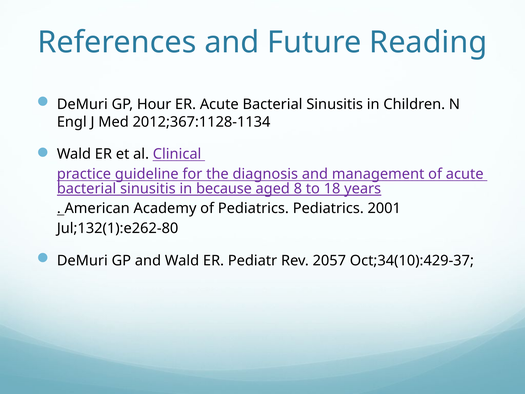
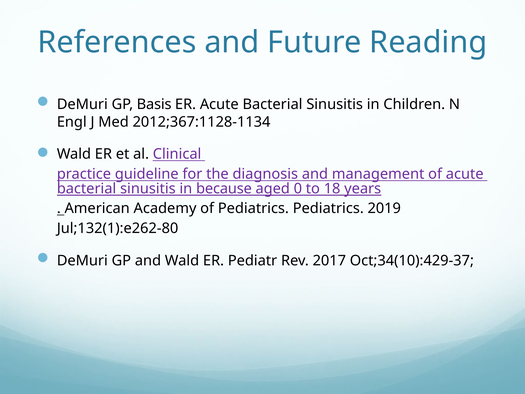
Hour: Hour -> Basis (154, 104)
8: 8 -> 0 (298, 188)
2001: 2001 -> 2019 (384, 208)
2057: 2057 -> 2017 (329, 260)
